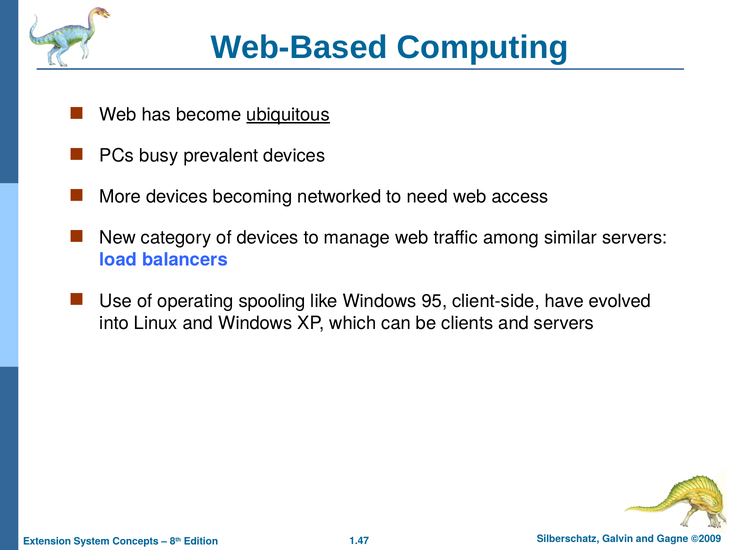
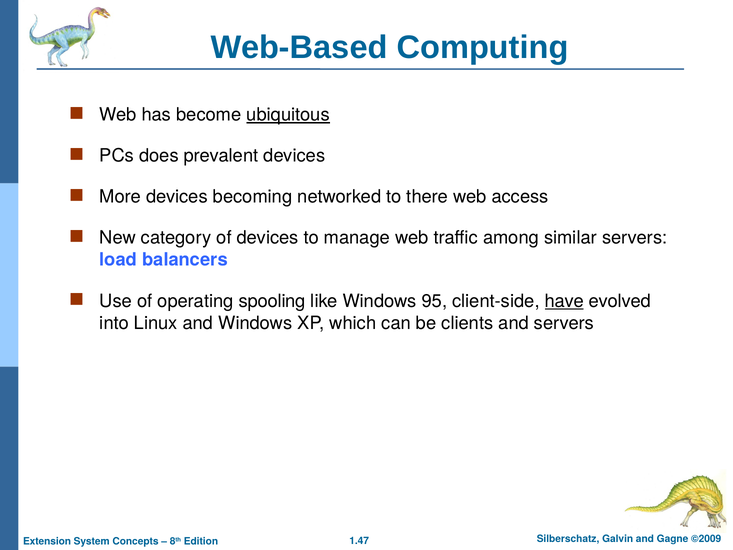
busy: busy -> does (159, 156)
need: need -> there (427, 197)
have underline: none -> present (564, 301)
